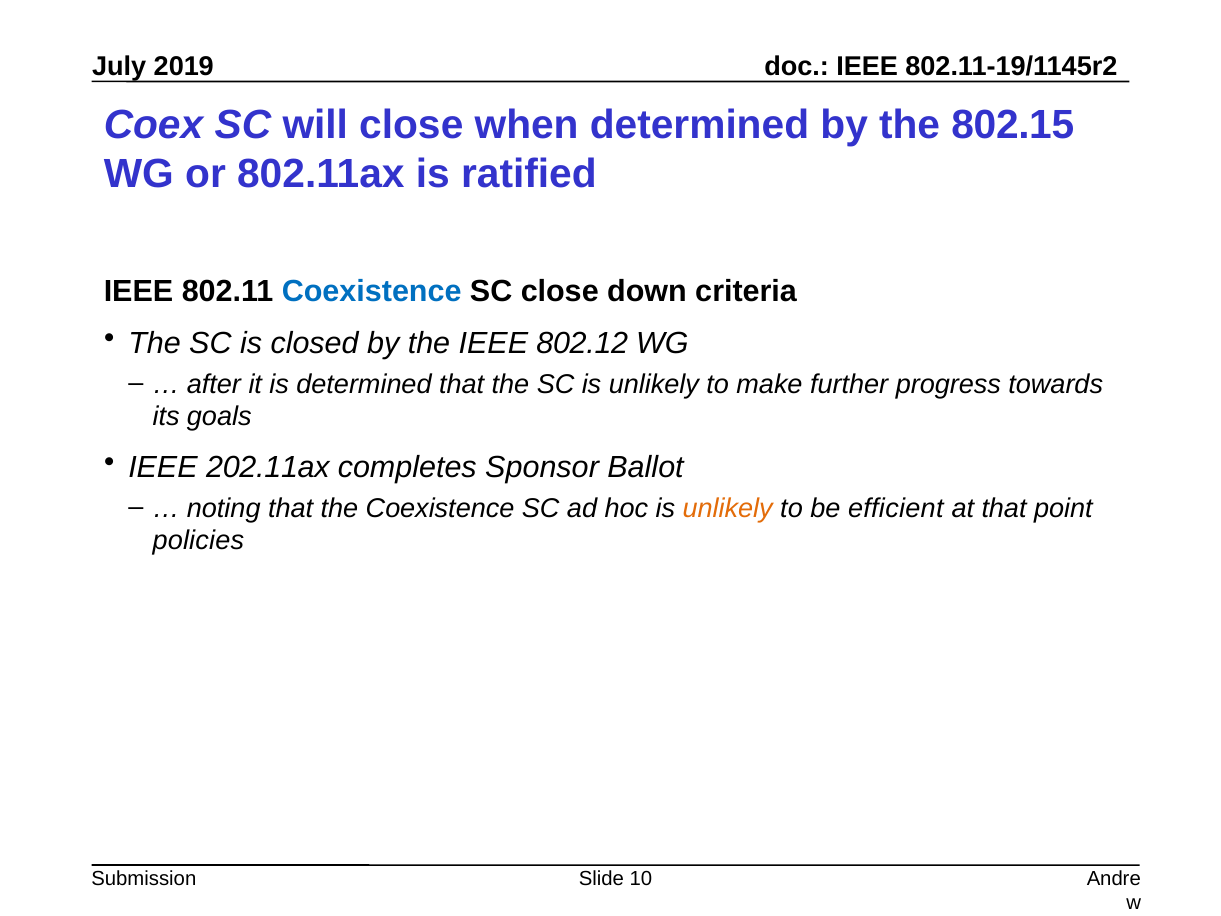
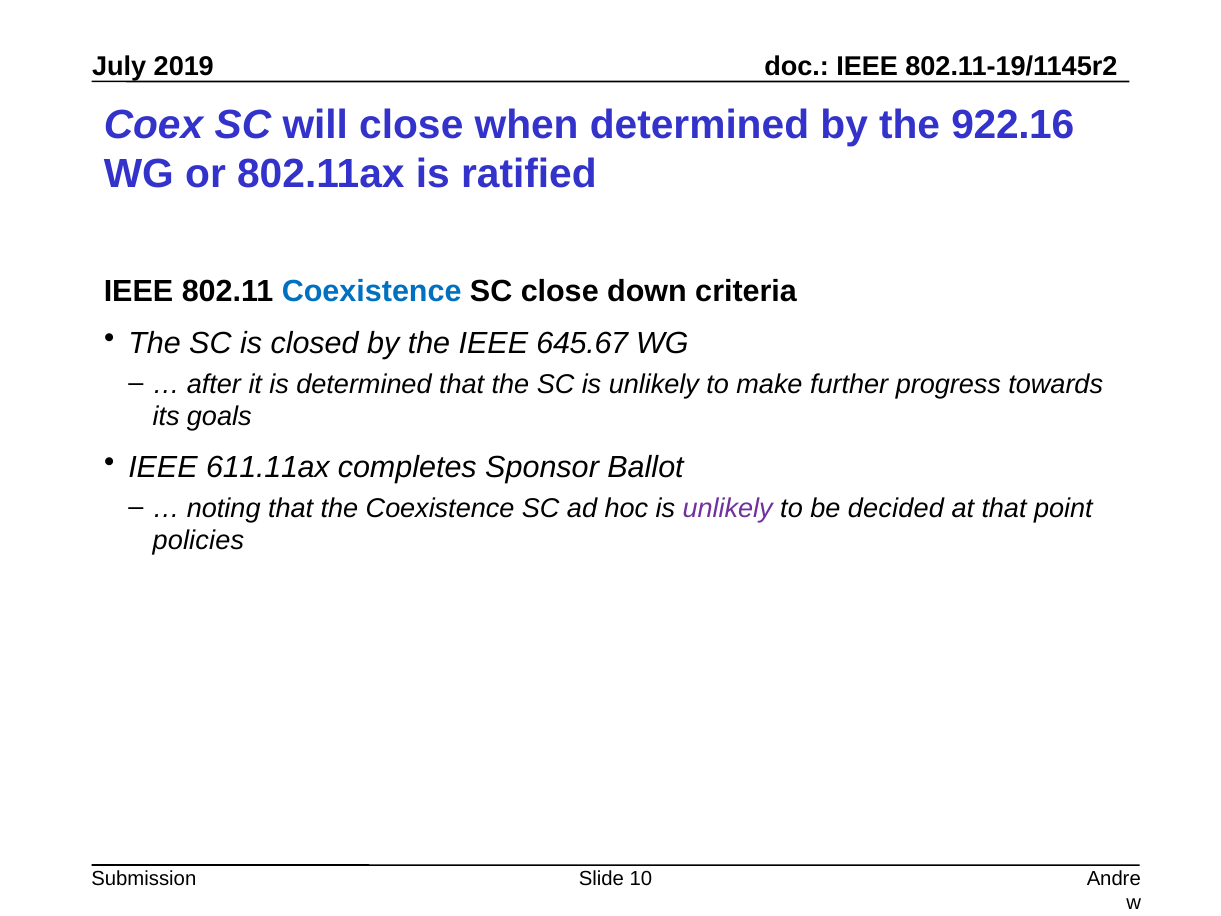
802.15: 802.15 -> 922.16 (1013, 125)
802.12: 802.12 -> 645.67 (582, 343)
202.11ax: 202.11ax -> 611.11ax (268, 467)
unlikely colour: orange -> purple (728, 508)
efficient: efficient -> decided (896, 508)
